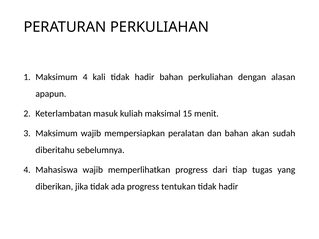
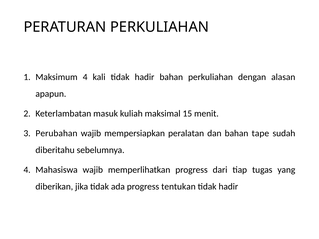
Maksimum: Maksimum -> Perubahan (56, 134)
akan: akan -> tape (260, 134)
